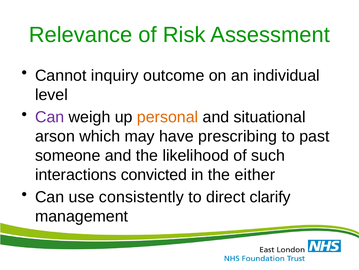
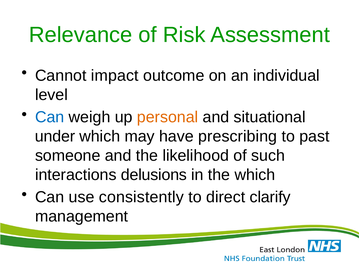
inquiry: inquiry -> impact (115, 75)
Can colour: purple -> blue (50, 117)
arson: arson -> under (55, 136)
convicted: convicted -> delusions (154, 174)
the either: either -> which (255, 174)
